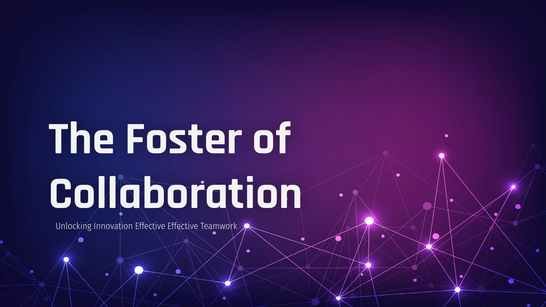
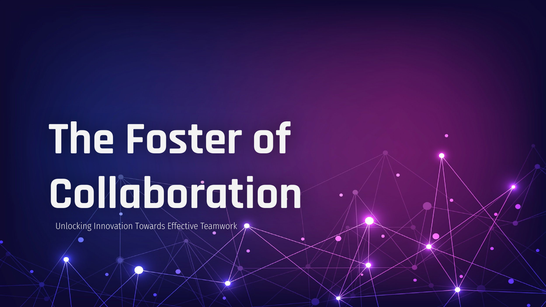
Innovation Effective: Effective -> Towards (150, 226)
